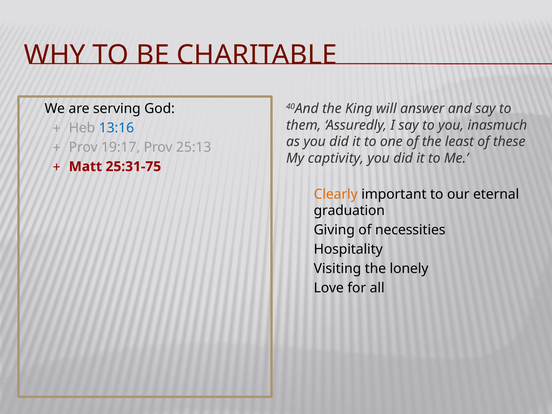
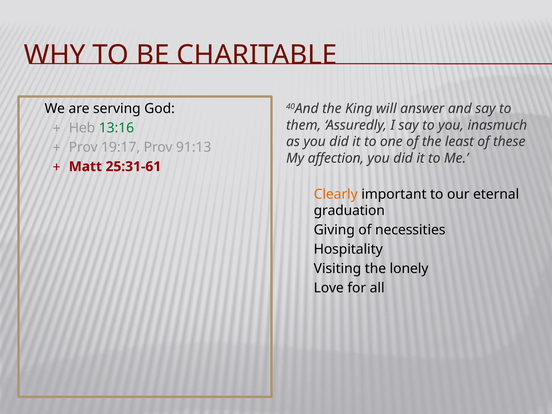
13:16 colour: blue -> green (116, 128)
25:13: 25:13 -> 91:13 (194, 147)
captivity: captivity -> affection (336, 158)
25:31-75: 25:31-75 -> 25:31-61 (133, 167)
